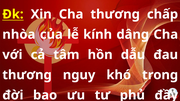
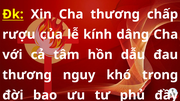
nhòa: nhòa -> rượu (19, 35)
